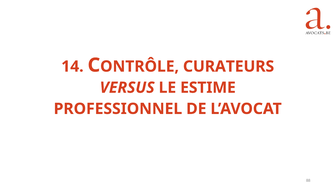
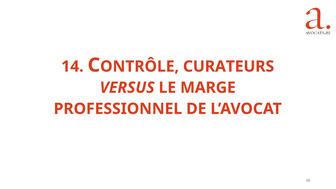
ESTIME: ESTIME -> MARGE (208, 88)
